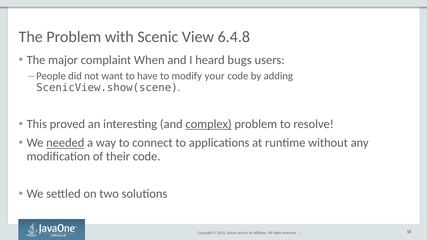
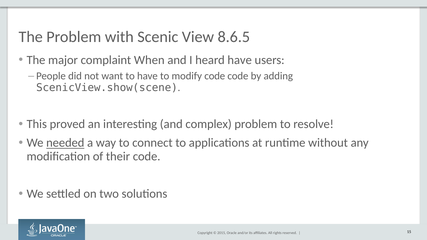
6.4.8: 6.4.8 -> 8.6.5 (234, 37)
heard bugs: bugs -> have (240, 60)
modify your: your -> code (215, 76)
complex underline: present -> none (209, 124)
